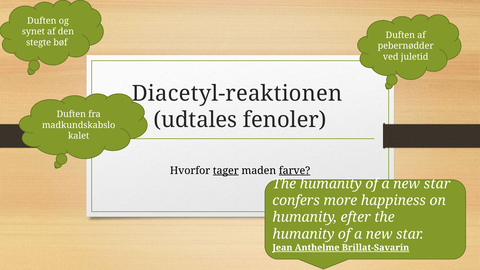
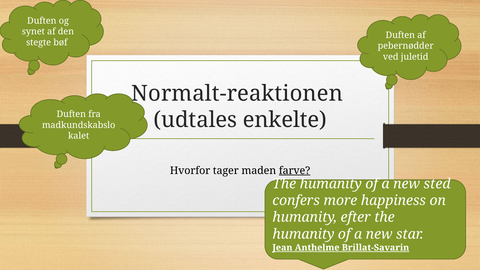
Diacetyl-reaktionen: Diacetyl-reaktionen -> Normalt-reaktionen (237, 93)
fenoler: fenoler -> enkelte (285, 120)
tager underline: present -> none (226, 171)
star: star -> sted (437, 184)
